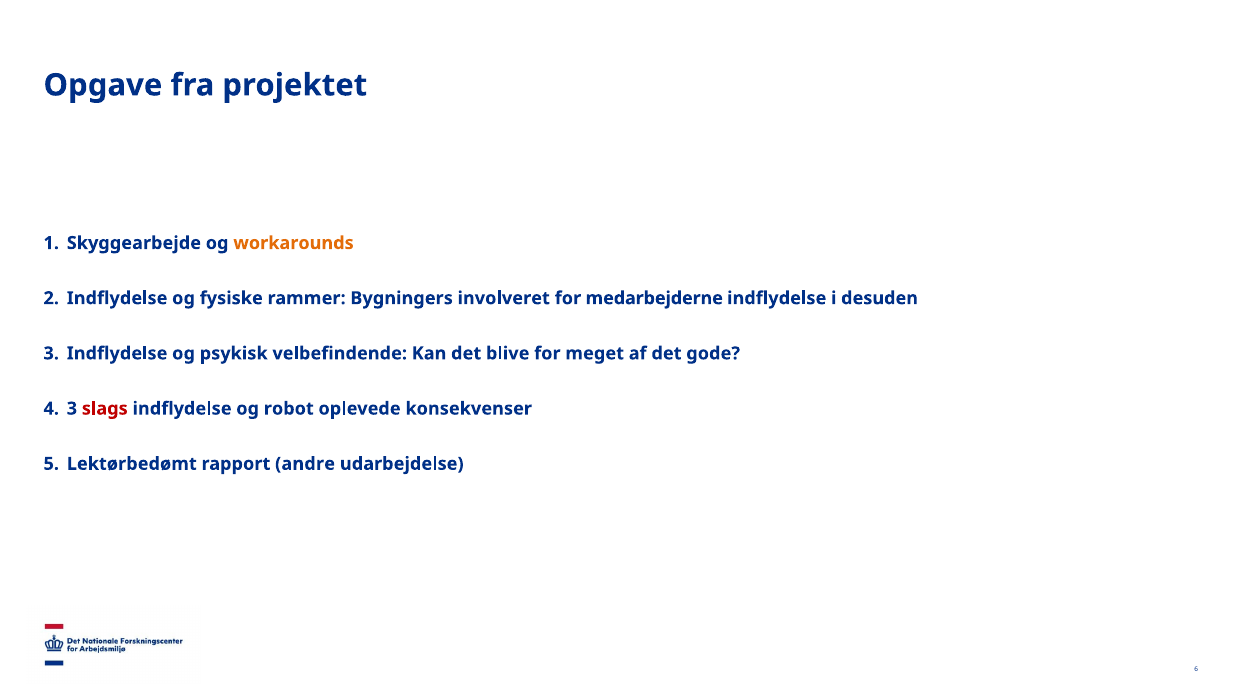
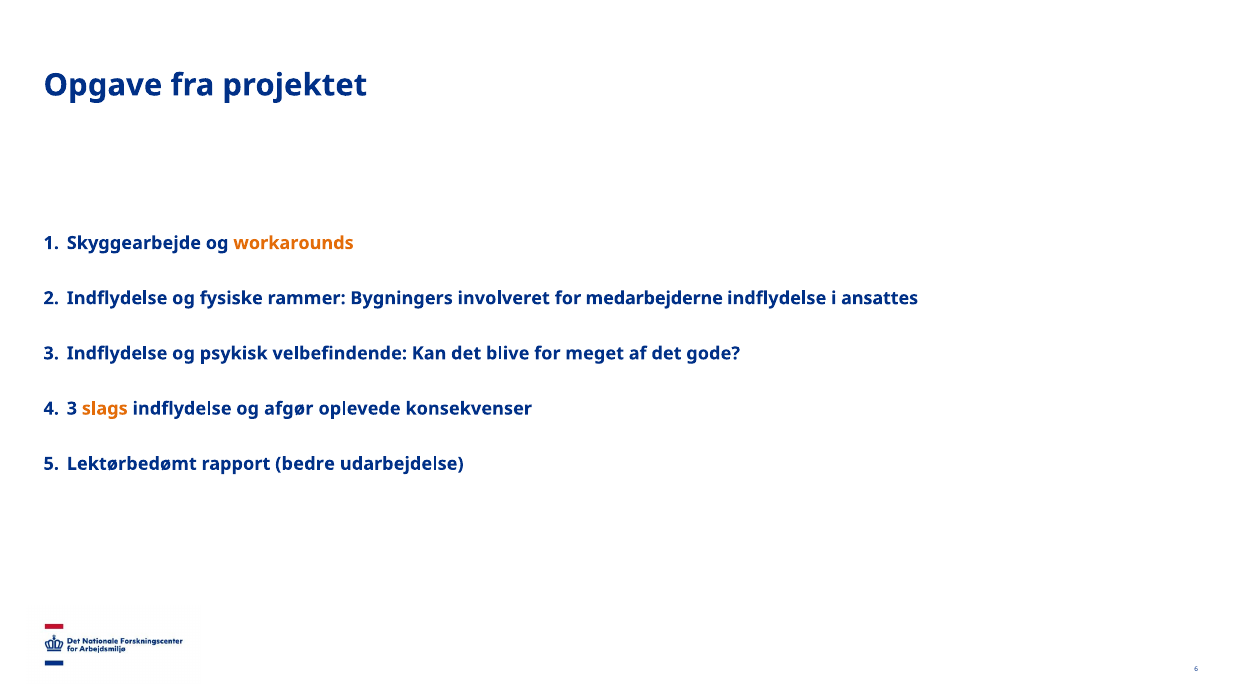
desuden: desuden -> ansattes (880, 298)
slags colour: red -> orange (105, 408)
robot: robot -> afgør (289, 408)
andre: andre -> bedre (305, 464)
